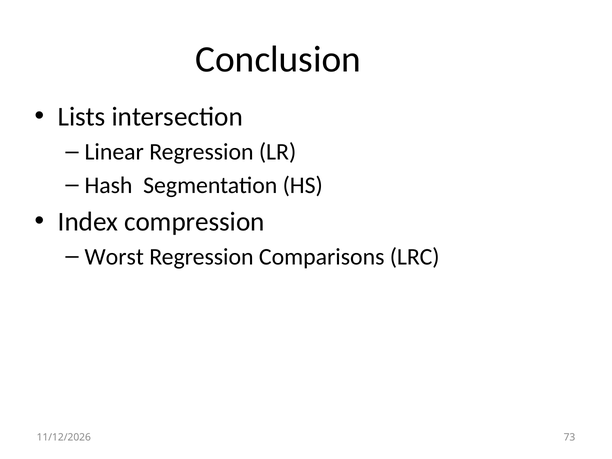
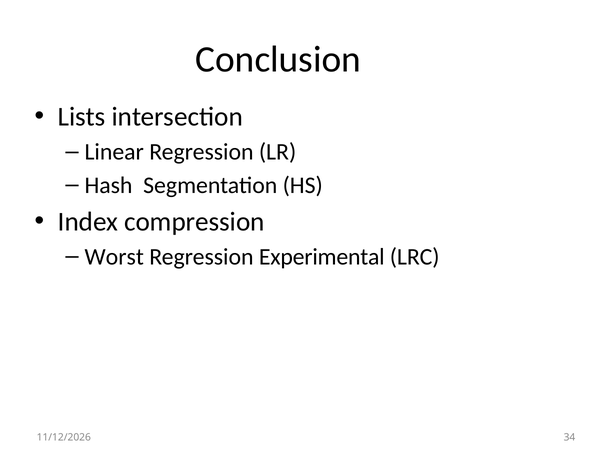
Comparisons: Comparisons -> Experimental (322, 257)
73: 73 -> 34 (569, 438)
